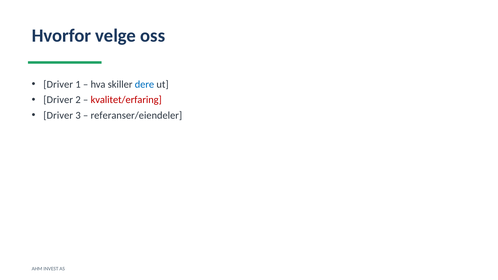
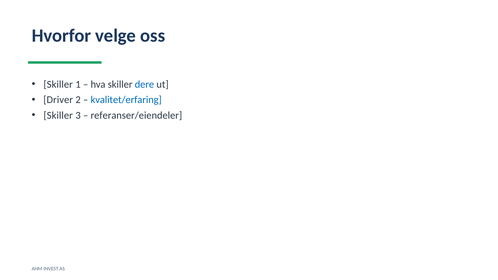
Driver: Driver -> Skiller (58, 84)
kvalitet/erfaring colour: red -> blue (126, 100)
Driver: Driver -> Skiller (58, 115)
